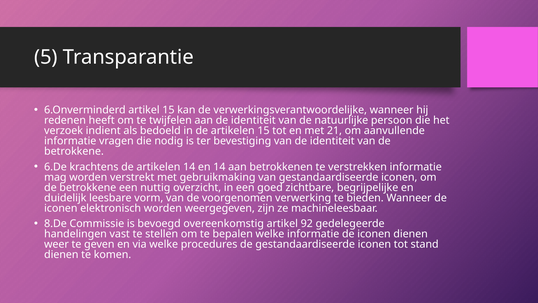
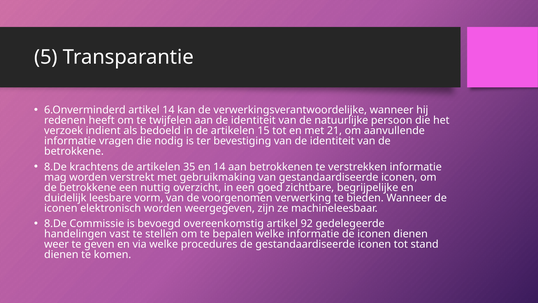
artikel 15: 15 -> 14 (168, 110)
6.De: 6.De -> 8.De (55, 167)
artikelen 14: 14 -> 35 (189, 167)
